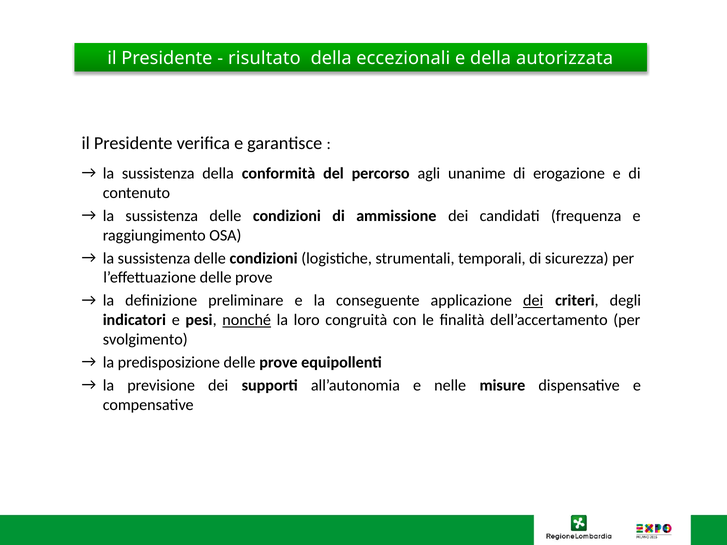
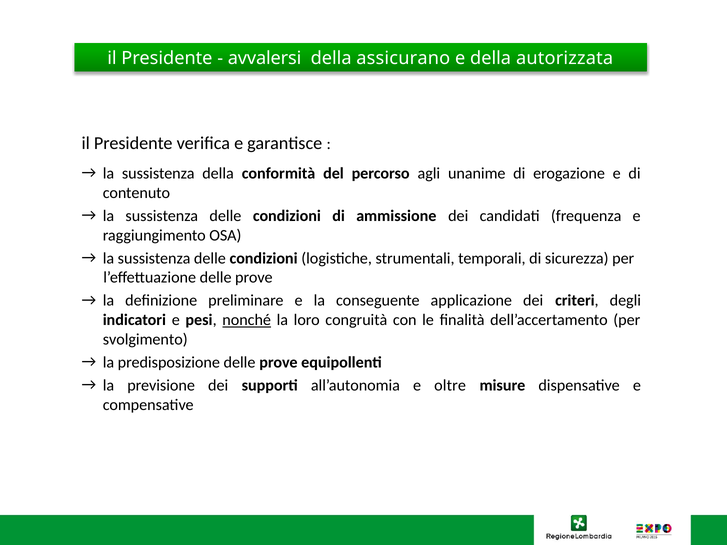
risultato: risultato -> avvalersi (265, 58)
eccezionali: eccezionali -> assicurano (403, 58)
dei underline: present -> none (533, 301)
nelle: nelle -> oltre (450, 386)
